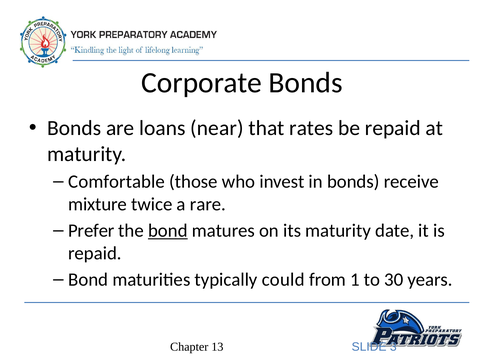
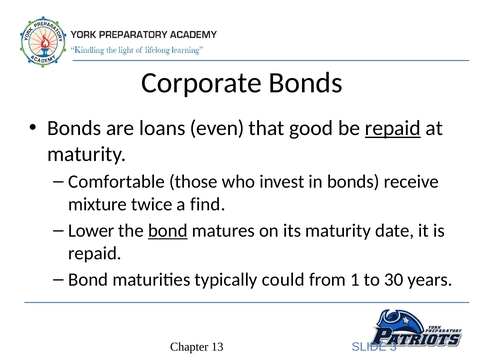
near: near -> even (217, 128)
rates: rates -> good (311, 128)
repaid underline: none -> present (393, 128)
rare: rare -> find (208, 204)
Prefer: Prefer -> Lower (91, 231)
